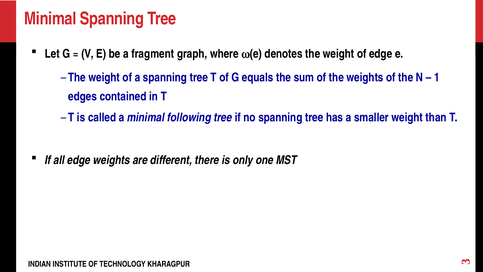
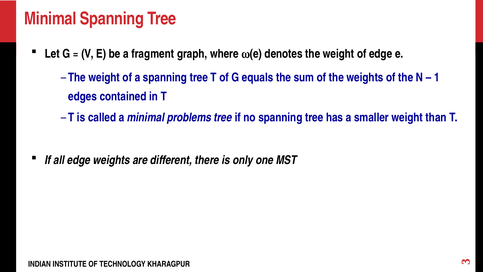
following: following -> problems (189, 117)
